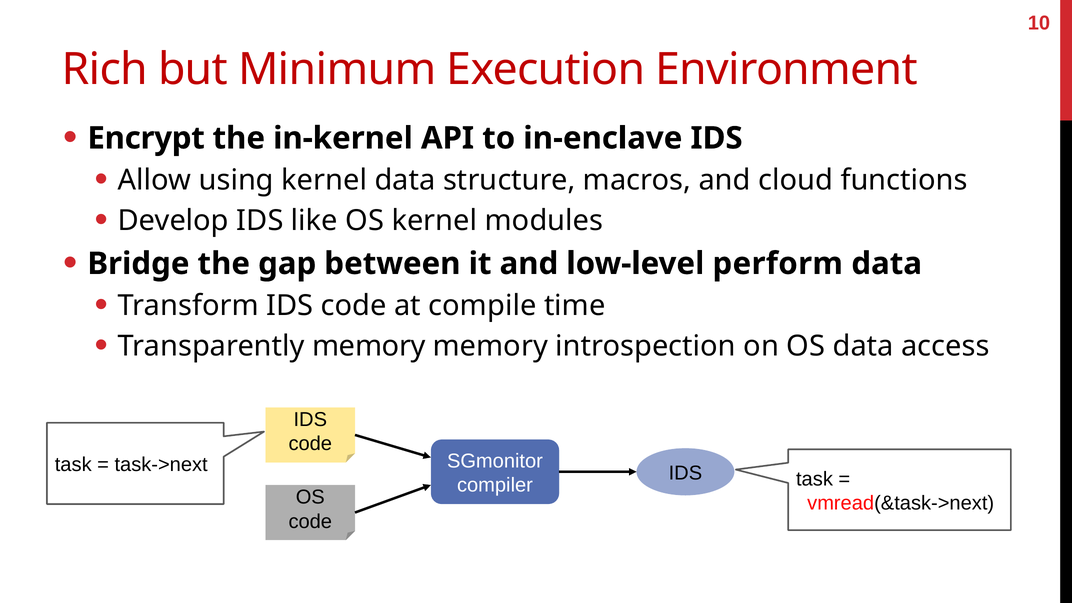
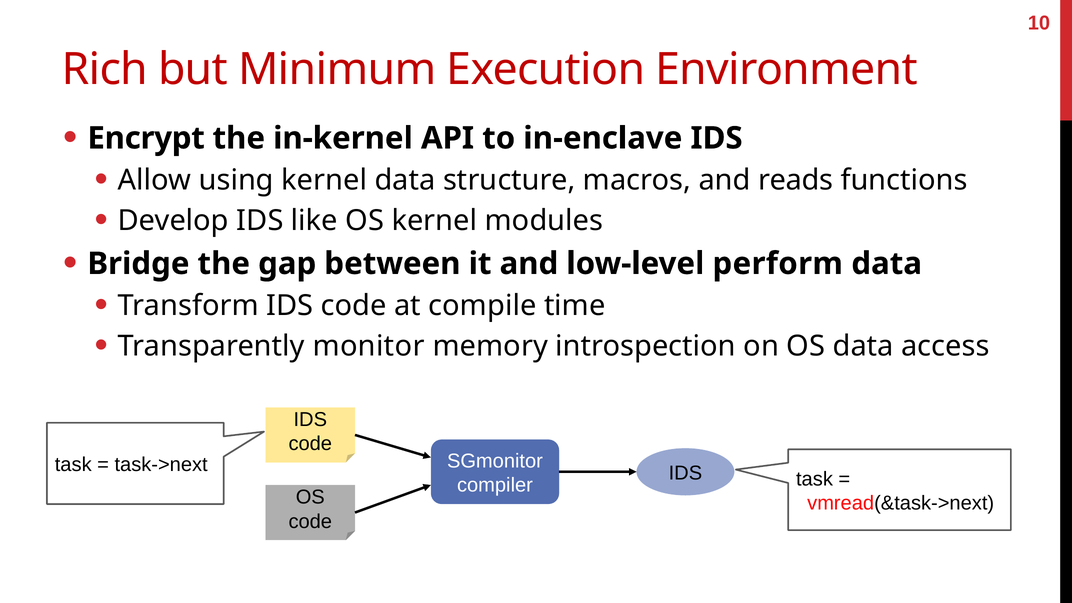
cloud: cloud -> reads (796, 180)
Transparently memory: memory -> monitor (369, 346)
